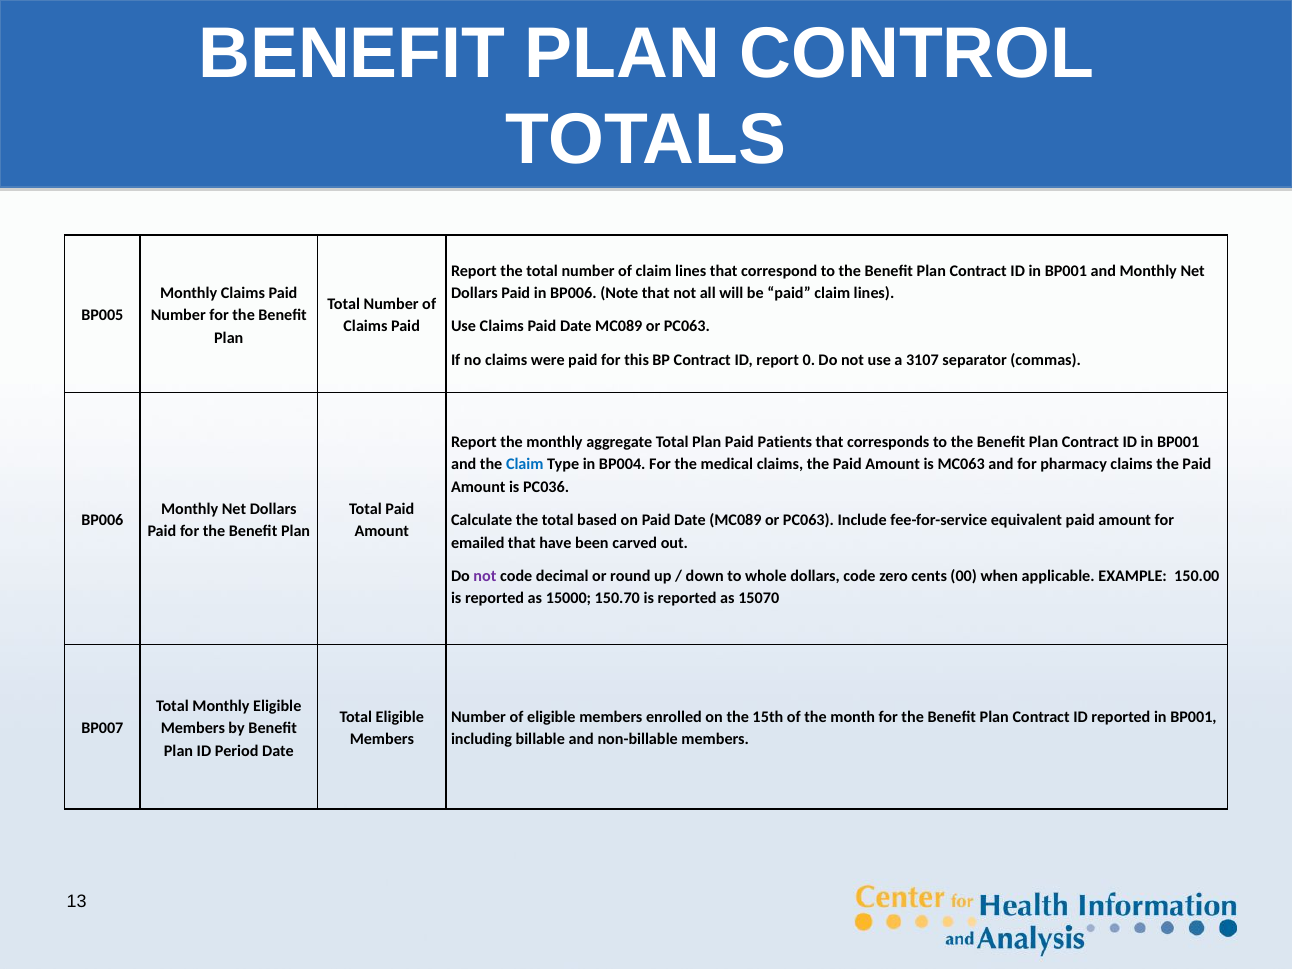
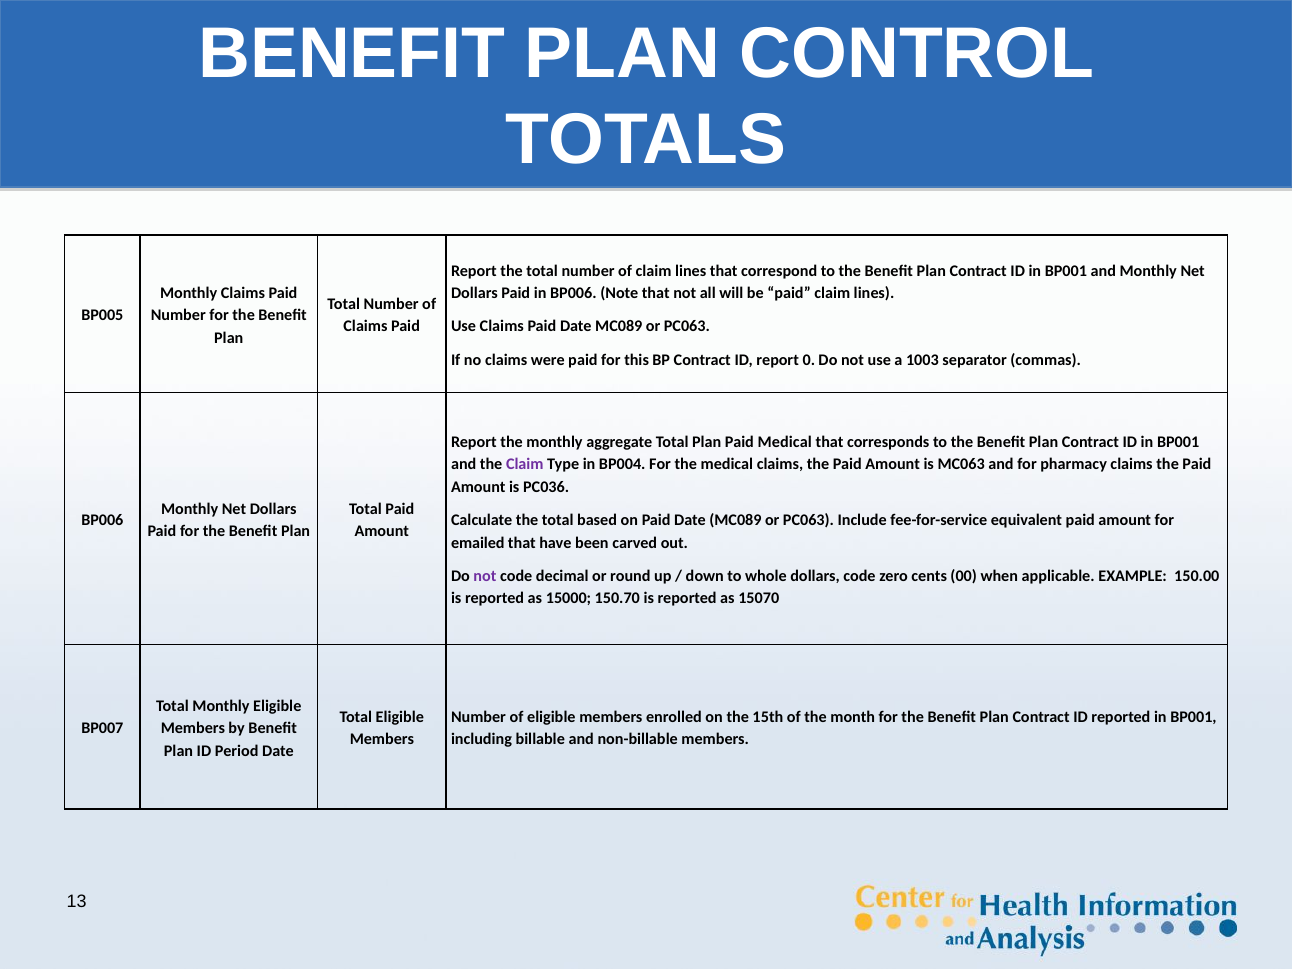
3107: 3107 -> 1003 (922, 360)
Paid Patients: Patients -> Medical (785, 442)
Claim colour: blue -> purple (525, 464)
